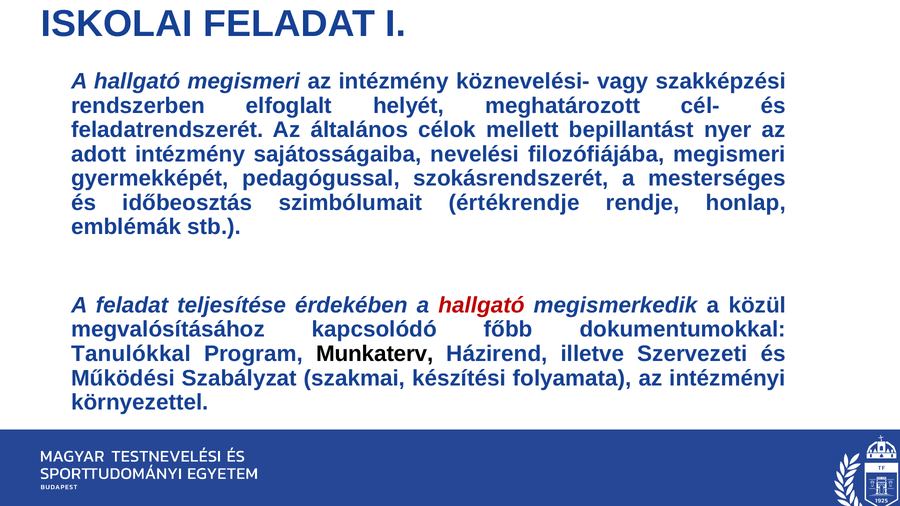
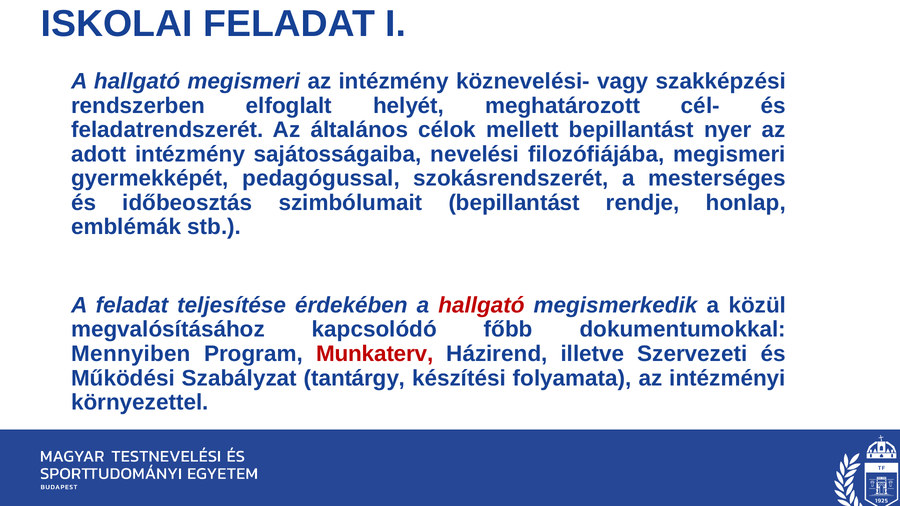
szimbólumait értékrendje: értékrendje -> bepillantást (514, 203)
Tanulókkal: Tanulókkal -> Mennyiben (131, 354)
Munkaterv colour: black -> red (375, 354)
szakmai: szakmai -> tantárgy (355, 378)
